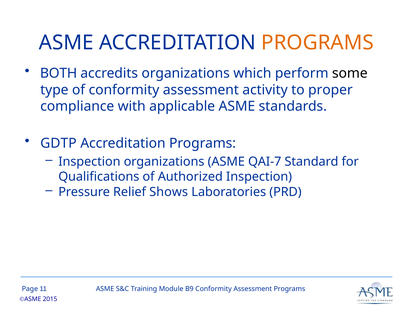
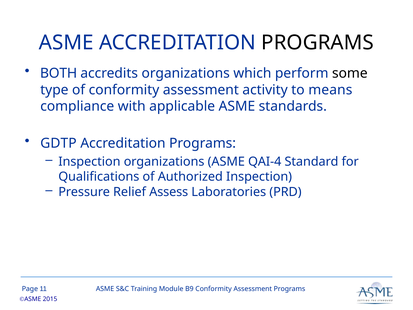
PROGRAMS colour: orange -> black (318, 43)
proper: proper -> means (330, 90)
QAI-7: QAI-7 -> QAI-4 (265, 161)
Shows: Shows -> Assess (169, 192)
